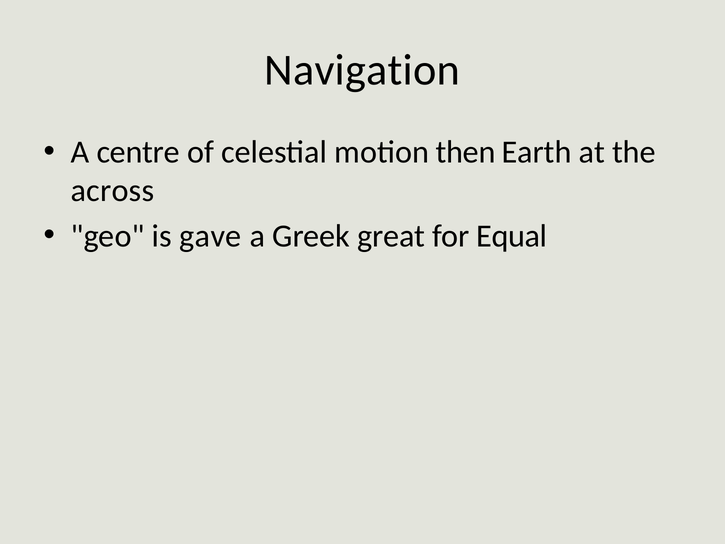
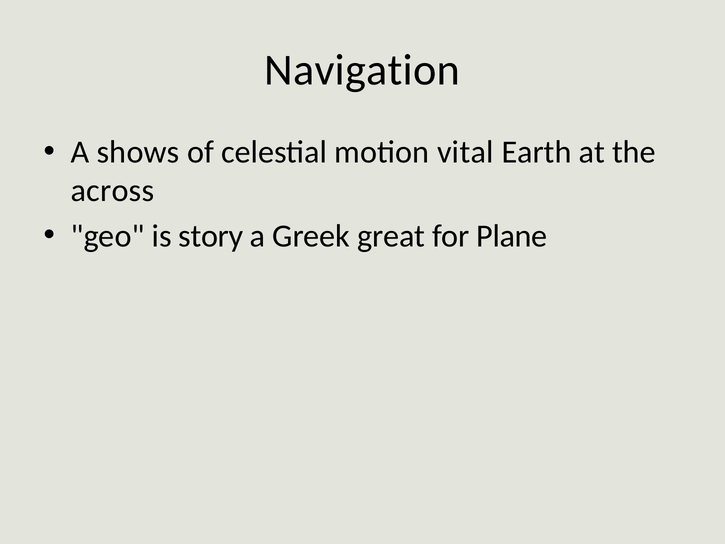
centre: centre -> shows (138, 152)
then: then -> vital (465, 152)
gave: gave -> story (211, 236)
Equal: Equal -> Plane (512, 236)
